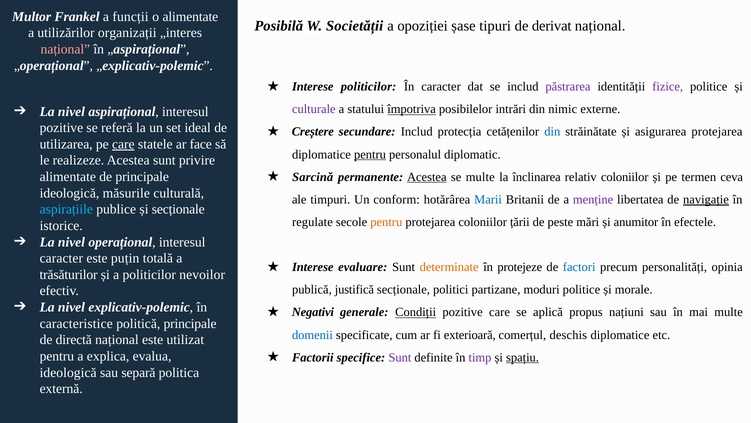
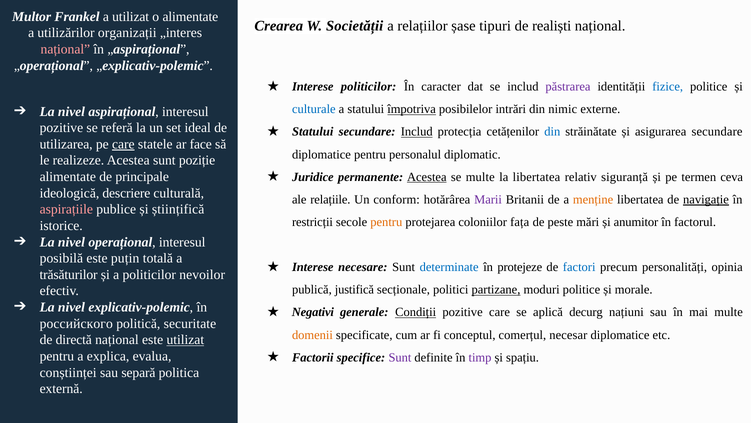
a funcții: funcții -> utilizat (131, 17)
Posibilă: Posibilă -> Crearea (279, 26)
opoziției: opoziției -> relațiilor (423, 26)
derivat: derivat -> realiști (552, 26)
fizice colour: purple -> blue (668, 87)
culturale colour: purple -> blue (314, 109)
Creștere: Creștere -> Statului (313, 132)
Includ underline: none -> present (417, 132)
asigurarea protejarea: protejarea -> secundare (717, 132)
pentru underline: present -> none (370, 154)
privire: privire -> poziție (197, 160)
Sarcină: Sarcină -> Juridice (313, 177)
la înclinarea: înclinarea -> libertatea (537, 177)
relativ coloniilor: coloniilor -> siguranță (625, 177)
măsurile: măsurile -> descriere (126, 193)
timpuri: timpuri -> relațiile (330, 199)
Marii colour: blue -> purple (488, 199)
menține colour: purple -> orange (593, 199)
aspirațiile colour: light blue -> pink (66, 209)
și secționale: secționale -> științifică (178, 209)
regulate: regulate -> restricții (312, 222)
țării: țării -> fața (520, 222)
efectele: efectele -> factorul (695, 222)
caracter: caracter -> posibilă (61, 258)
evaluare: evaluare -> necesare (363, 267)
determinate colour: orange -> blue (449, 267)
partizane underline: none -> present (496, 289)
propus: propus -> decurg (586, 312)
caracteristice: caracteristice -> российского (76, 323)
politică principale: principale -> securitate (190, 323)
domenii colour: blue -> orange (312, 334)
exterioară: exterioară -> conceptul (470, 334)
deschis: deschis -> necesar (568, 334)
utilizat underline: none -> present (185, 340)
spațiu underline: present -> none (523, 357)
ideologică: ideologică -> conștiinței (68, 372)
